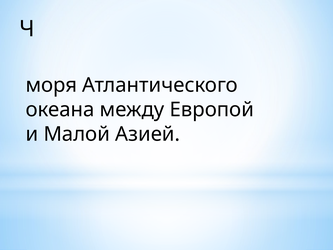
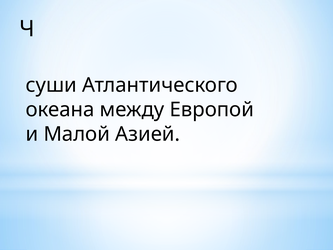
моря: моря -> суши (51, 85)
